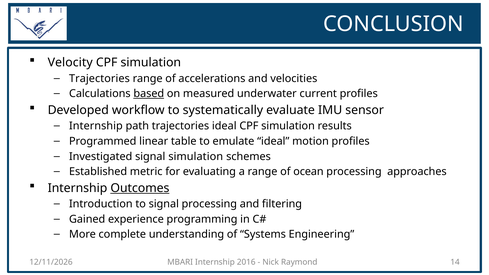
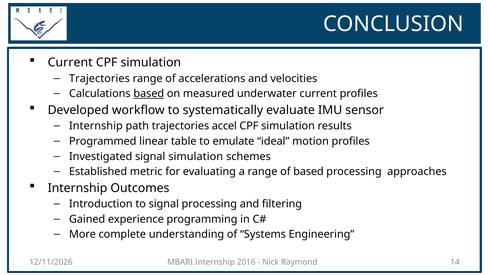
Velocity: Velocity -> Current (70, 63)
trajectories ideal: ideal -> accel (224, 126)
of ocean: ocean -> based (308, 172)
Outcomes underline: present -> none (140, 188)
